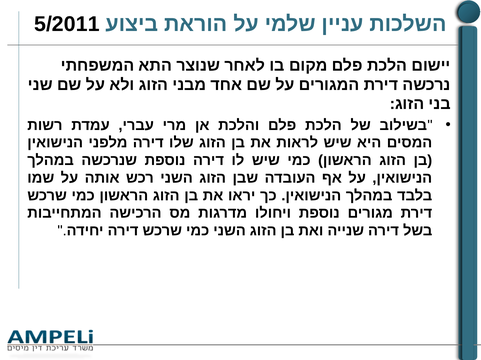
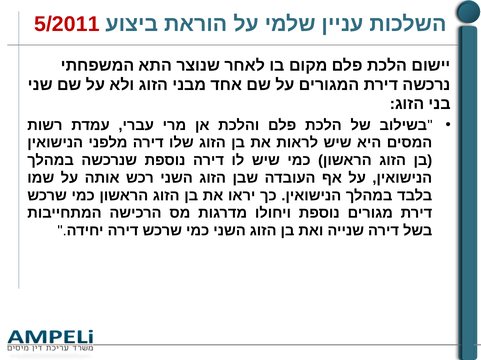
5/2011 colour: black -> red (67, 24)
